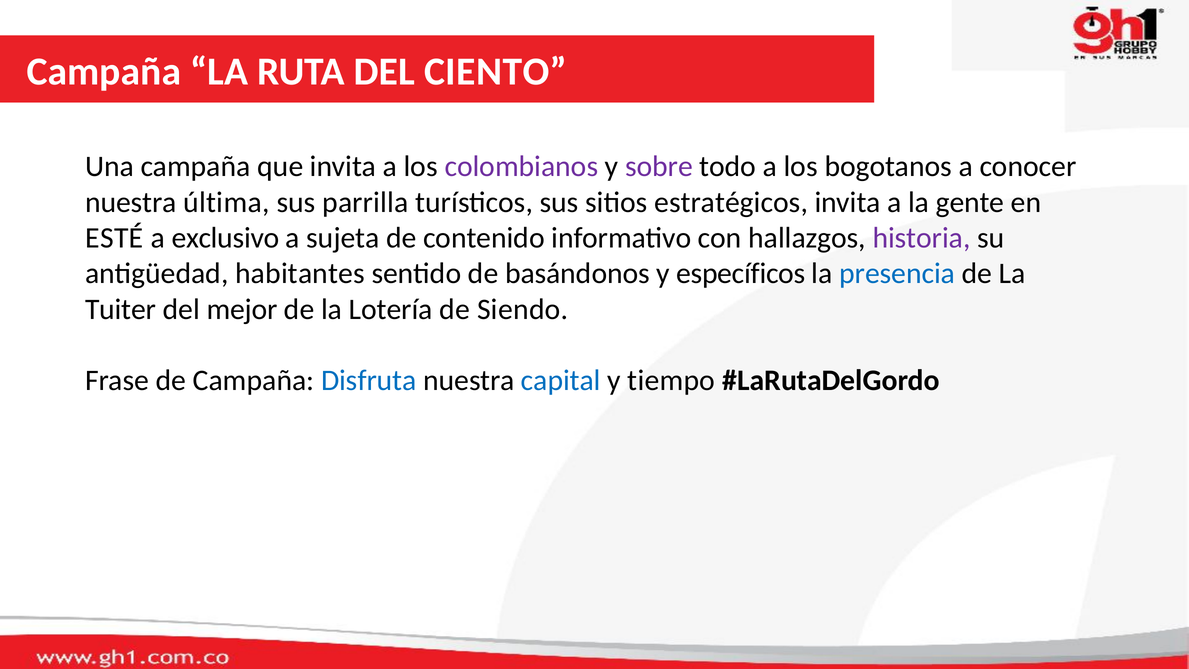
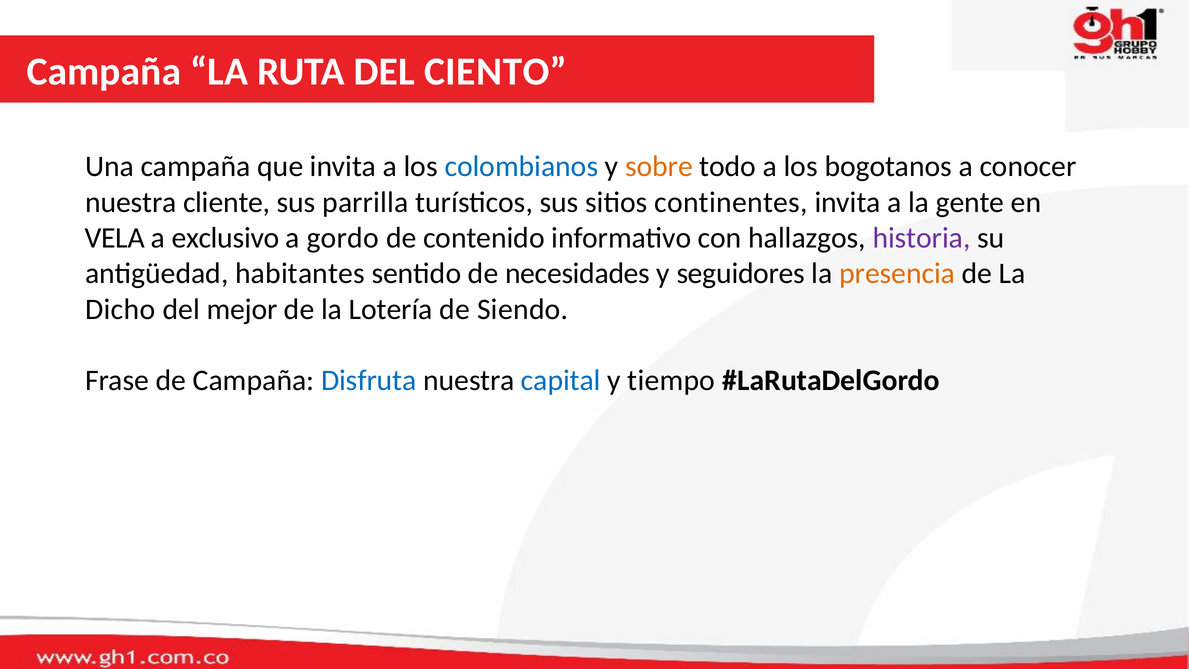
colombianos colour: purple -> blue (521, 167)
sobre colour: purple -> orange (659, 167)
última: última -> cliente (227, 202)
estratégicos: estratégicos -> continentes (731, 202)
ESTÉ: ESTÉ -> VELA (115, 238)
sujeta: sujeta -> gordo (343, 238)
basándonos: basándonos -> necesidades (578, 274)
específicos: específicos -> seguidores (741, 274)
presencia colour: blue -> orange (897, 274)
Tuiter: Tuiter -> Dicho (120, 309)
